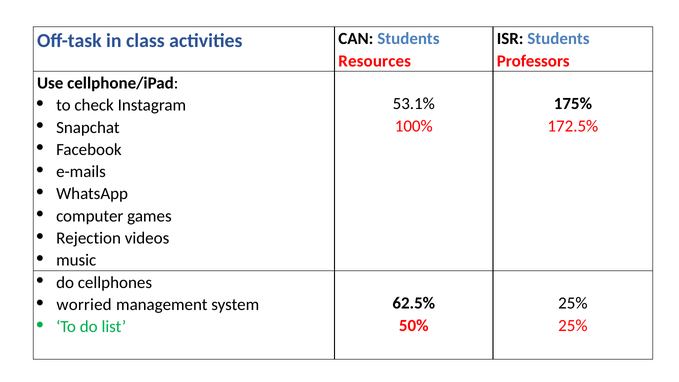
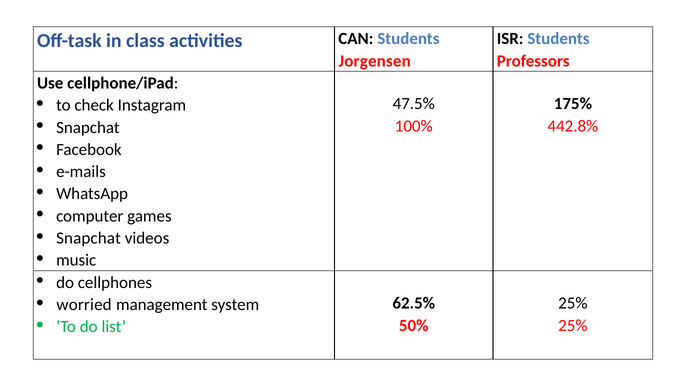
Resources: Resources -> Jorgensen (375, 61)
53.1%: 53.1% -> 47.5% (414, 104)
172.5%: 172.5% -> 442.8% (573, 126)
Rejection: Rejection -> Snapchat (88, 238)
